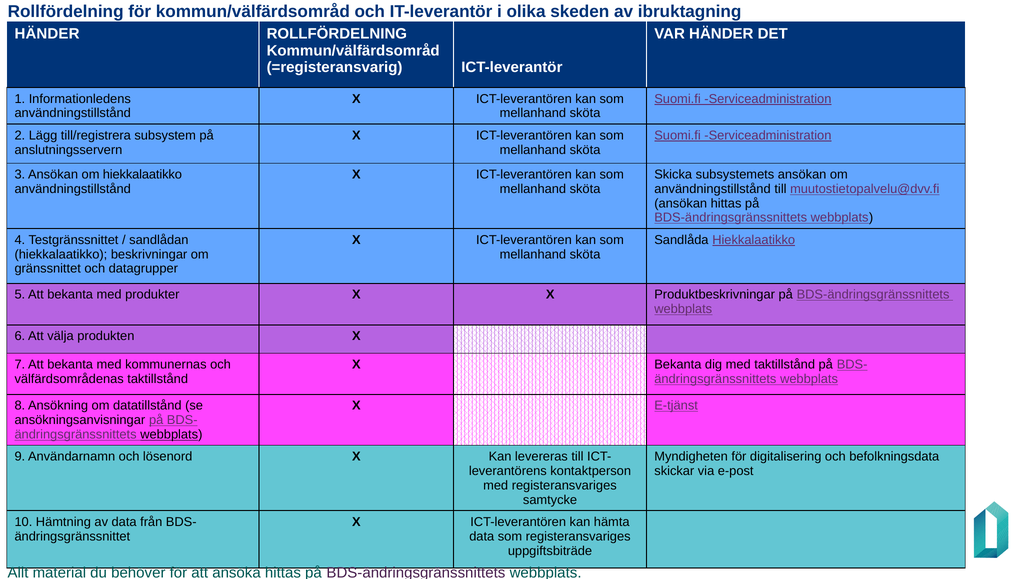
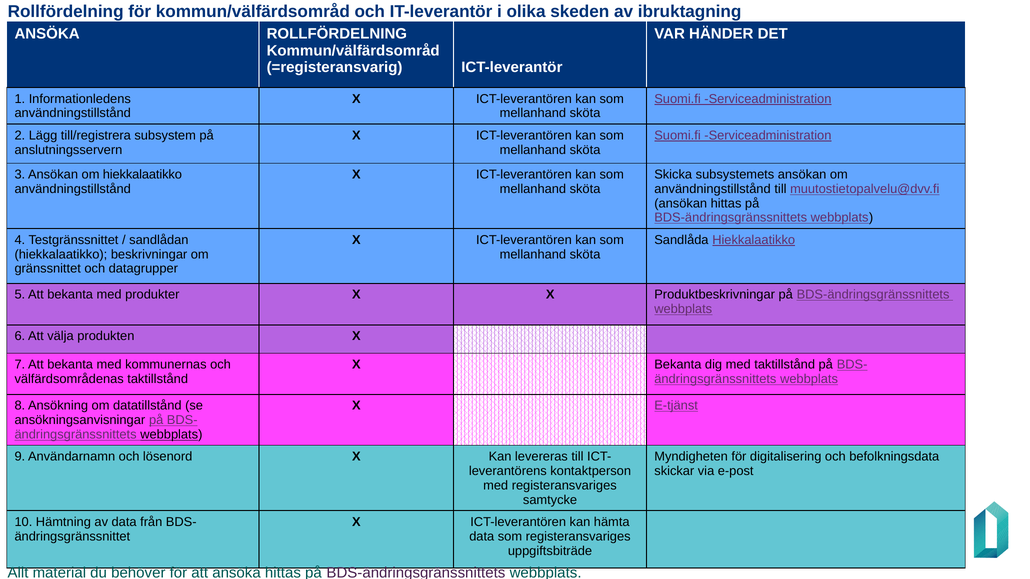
HÄNDER: HÄNDER -> ANSÖKA (47, 34)
